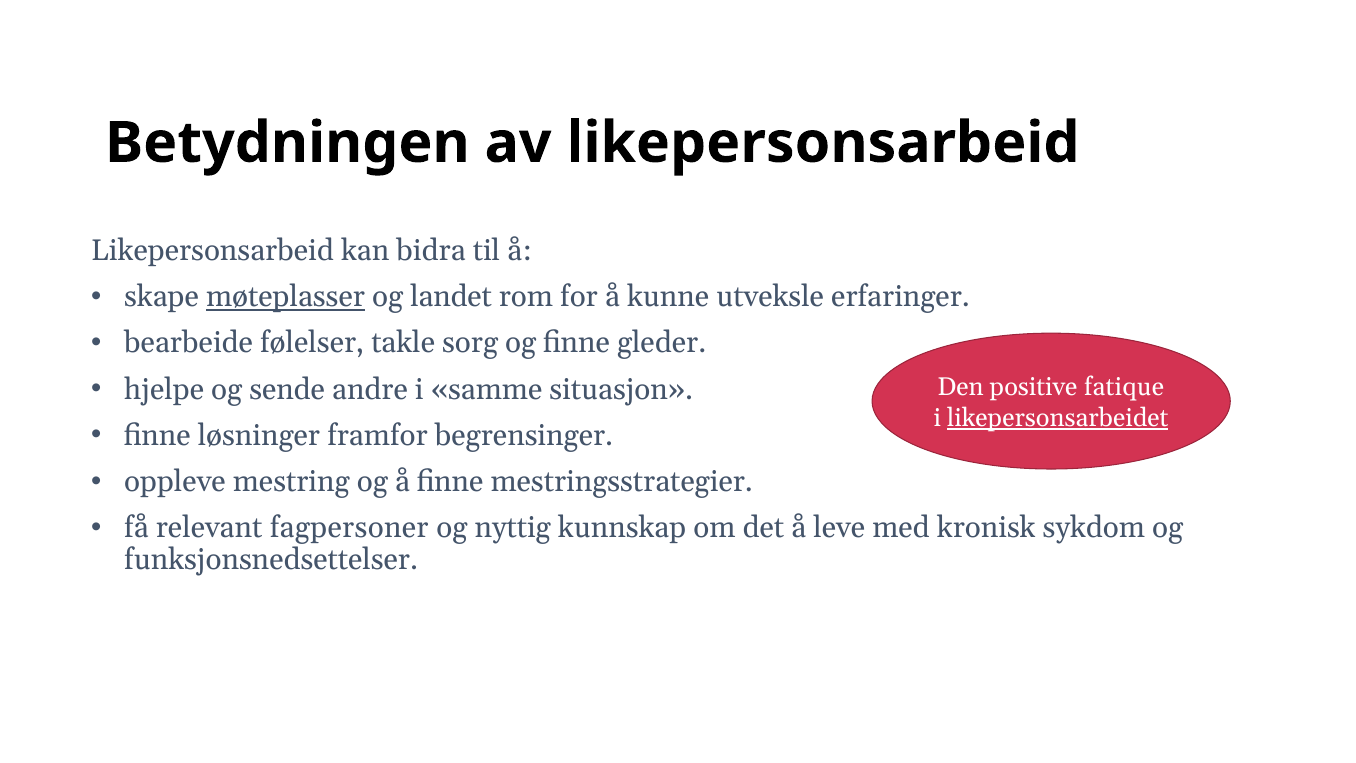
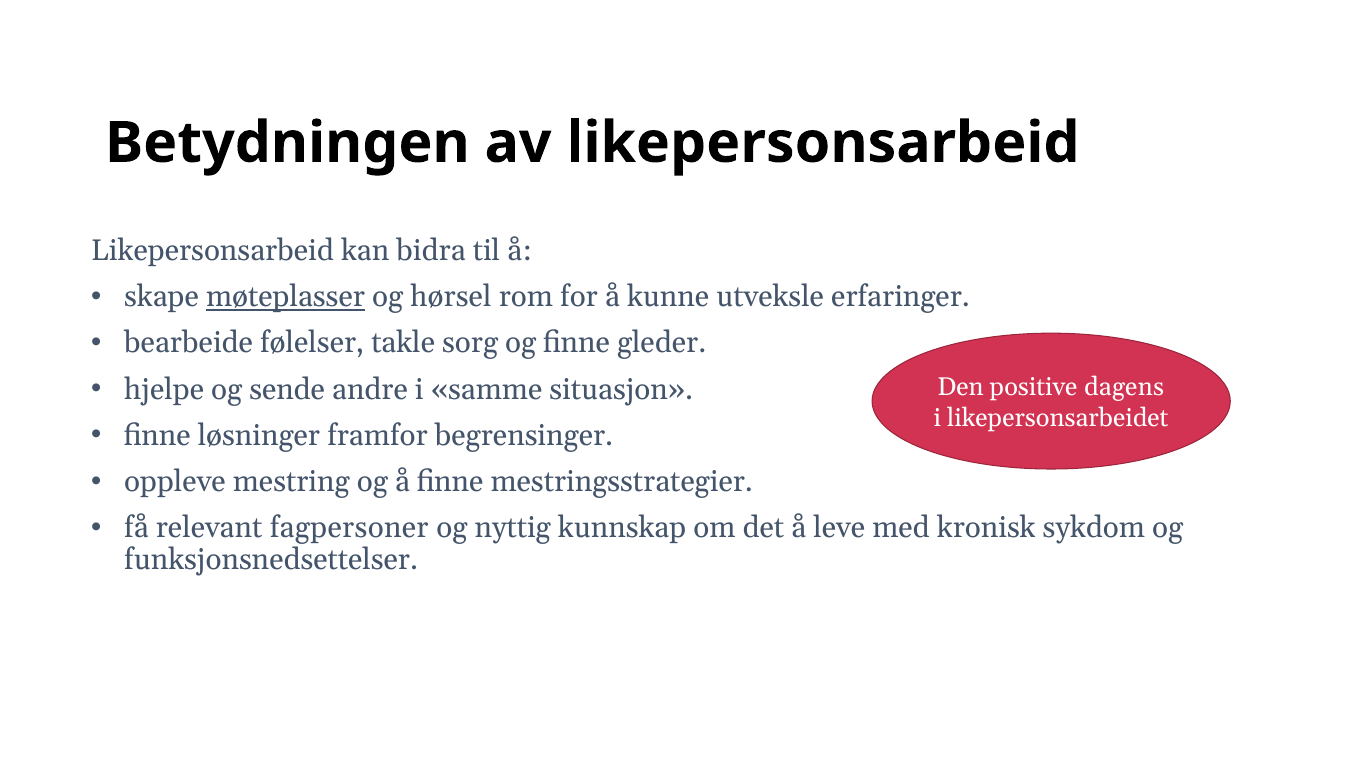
landet: landet -> hørsel (451, 297)
fatique: fatique -> dagens (1124, 387)
likepersonsarbeidet underline: present -> none (1058, 418)
